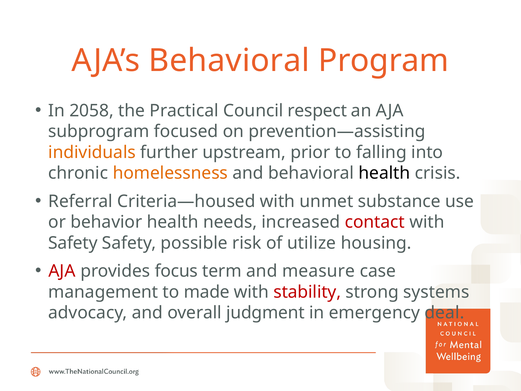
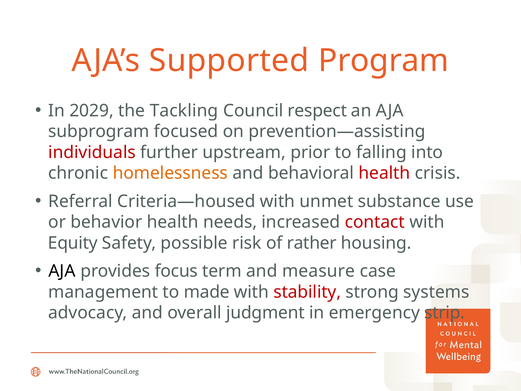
AJA’s Behavioral: Behavioral -> Supported (229, 61)
2058: 2058 -> 2029 (92, 111)
Practical: Practical -> Tackling (184, 111)
individuals colour: orange -> red (92, 152)
health colour: black -> red (384, 173)
Safety: Safety -> Equity (73, 243)
utilize: utilize -> rather (312, 243)
AJA colour: red -> black (62, 271)
deal: deal -> strip (445, 313)
